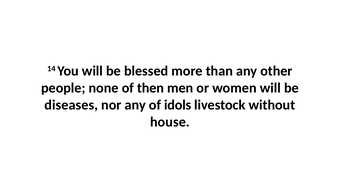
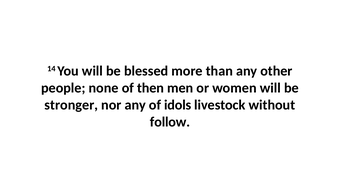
diseases: diseases -> stronger (71, 105)
house: house -> follow (170, 122)
